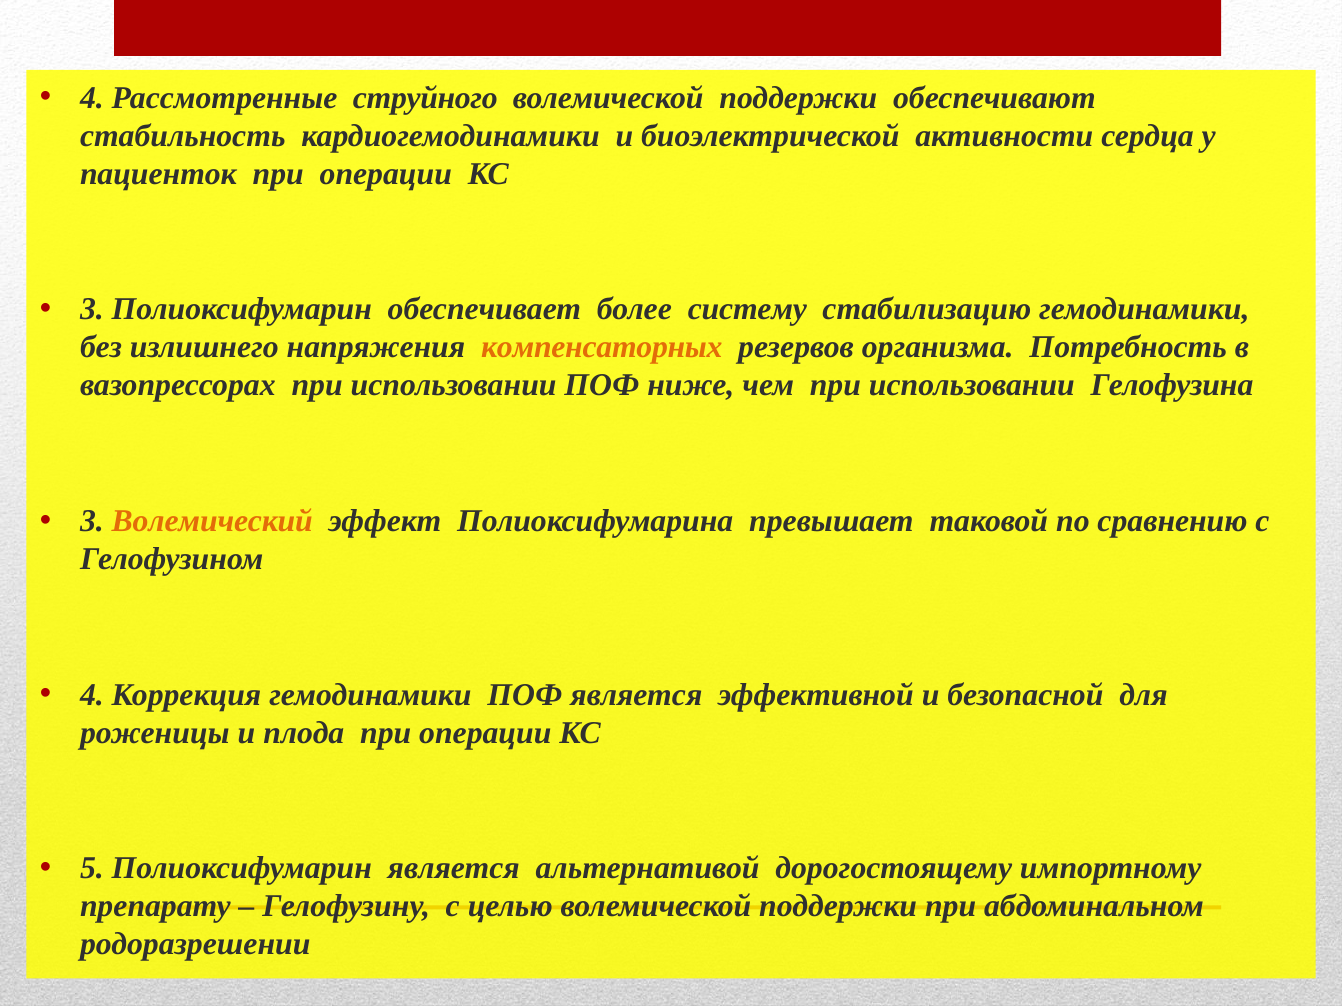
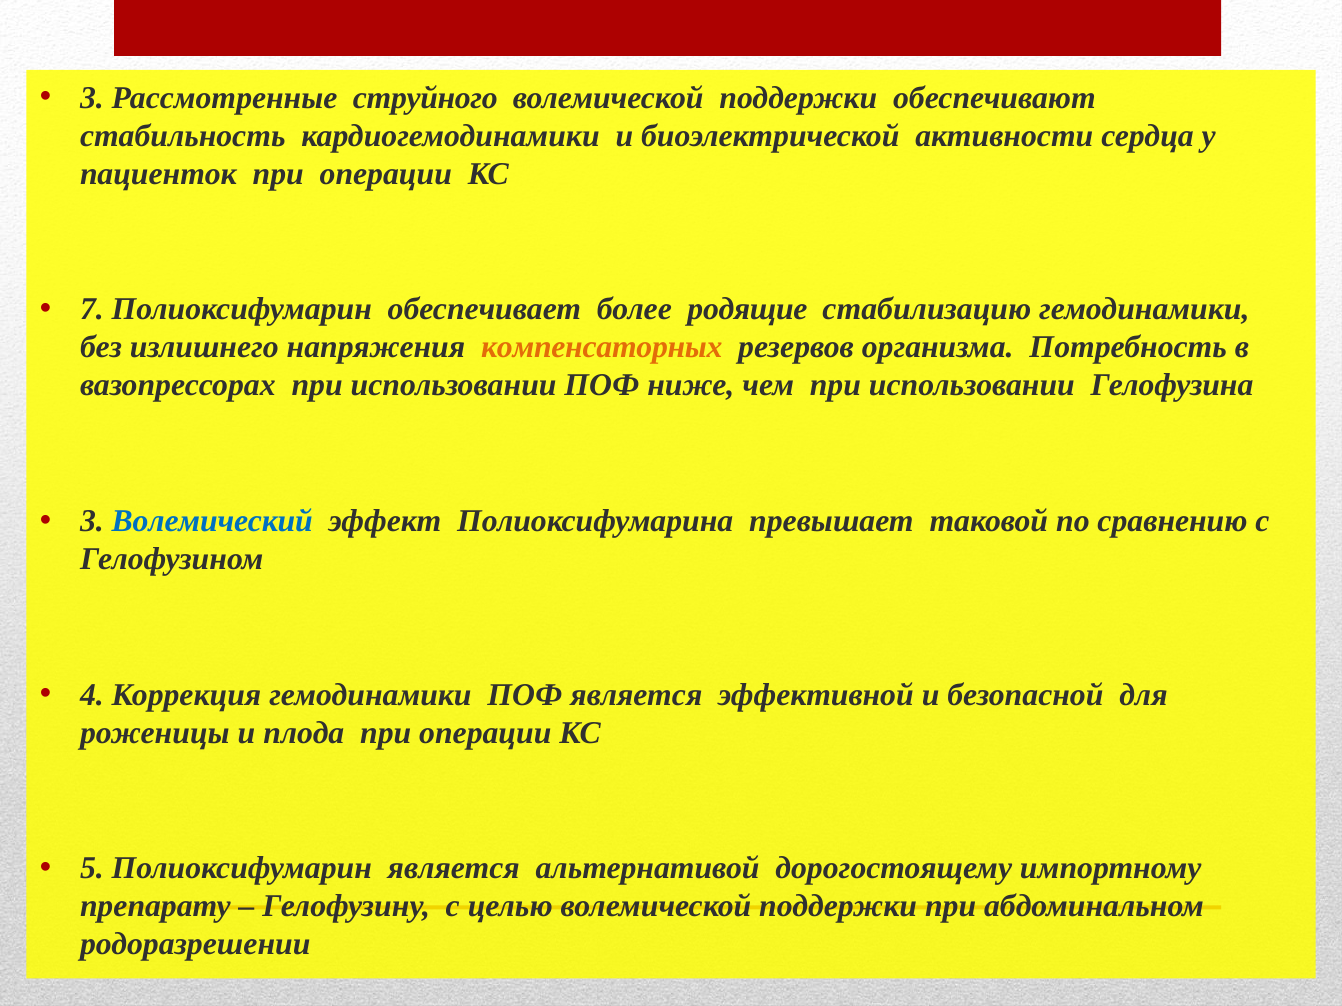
4: 4 -> 3 (92, 98)
3: 3 -> 7 (92, 310)
систему: систему -> родящие (747, 310)
Волемический colour: orange -> blue (212, 521)
